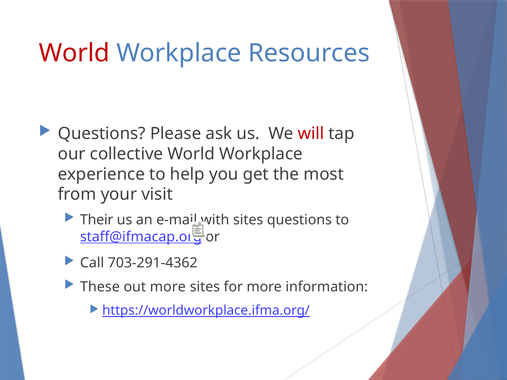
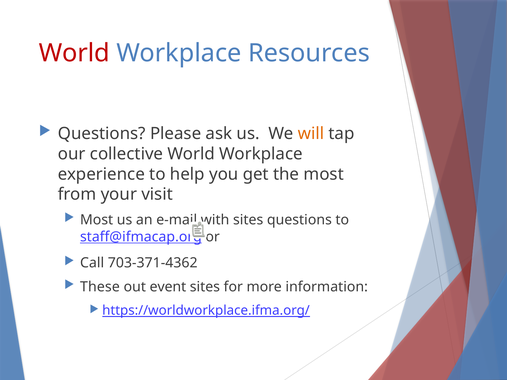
will colour: red -> orange (311, 134)
Their: Their -> Most (97, 220)
703-291-4362: 703-291-4362 -> 703-371-4362 (153, 263)
out more: more -> event (168, 287)
